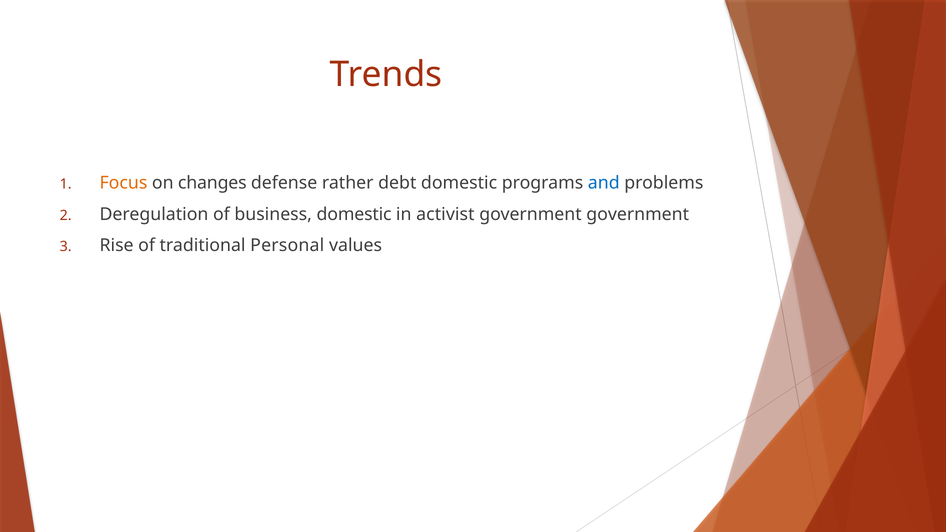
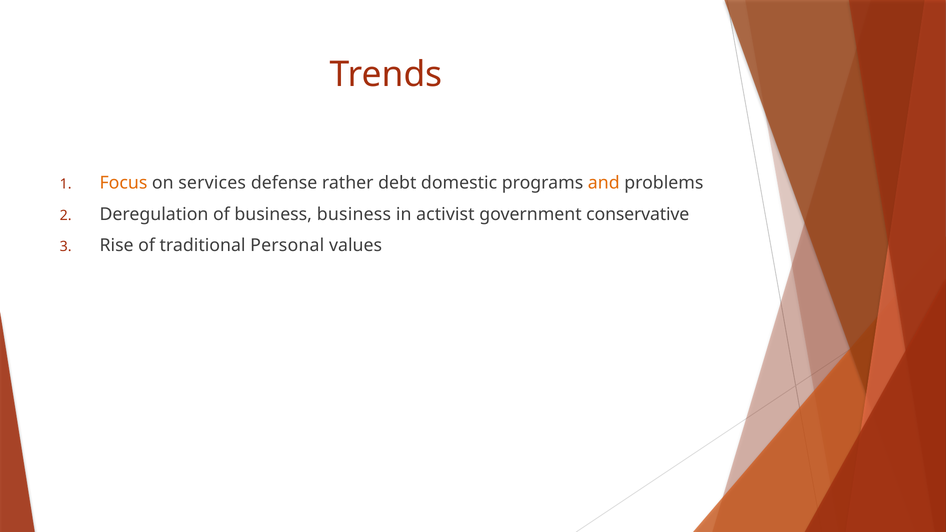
changes: changes -> services (212, 183)
and colour: blue -> orange (604, 183)
business domestic: domestic -> business (354, 214)
government government: government -> conservative (638, 214)
